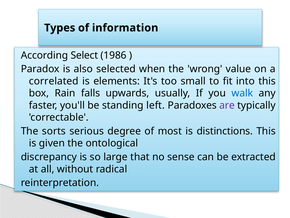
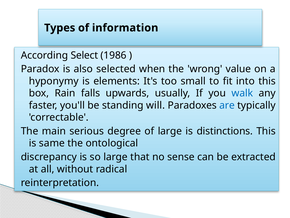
correlated: correlated -> hyponymy (54, 81)
left: left -> will (156, 105)
are colour: purple -> blue (227, 105)
sorts: sorts -> main (54, 131)
of most: most -> large (170, 131)
given: given -> same (52, 143)
